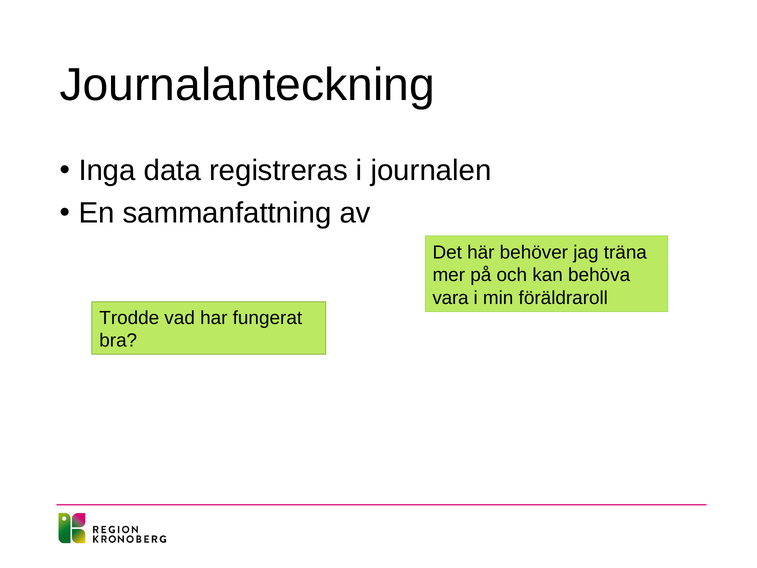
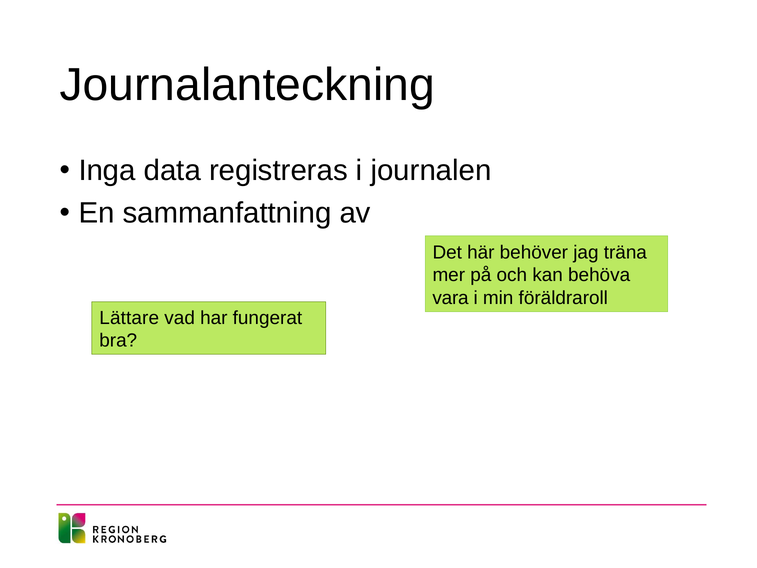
Trodde: Trodde -> Lättare (129, 318)
